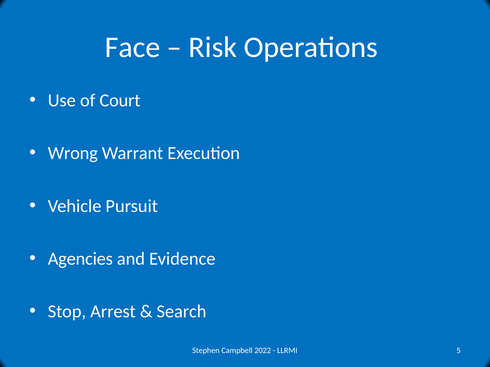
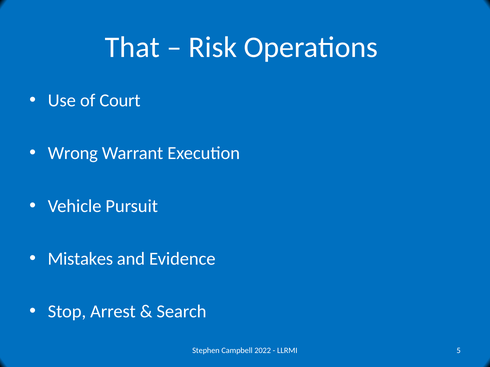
Face: Face -> That (132, 47)
Agencies: Agencies -> Mistakes (80, 259)
